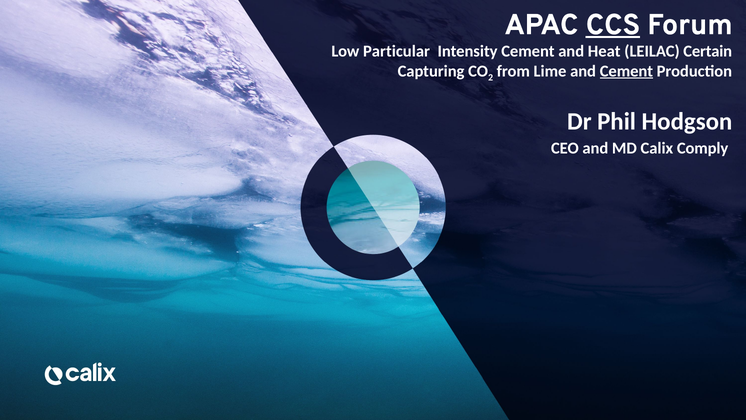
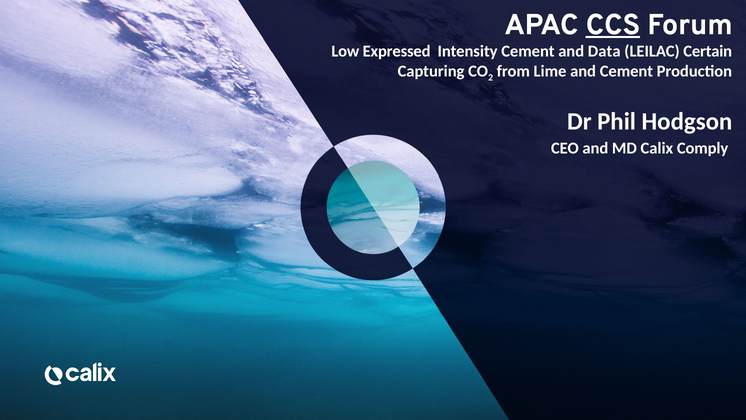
Particular: Particular -> Expressed (397, 51)
Heat: Heat -> Data (604, 51)
Cement underline: present -> none (626, 71)
